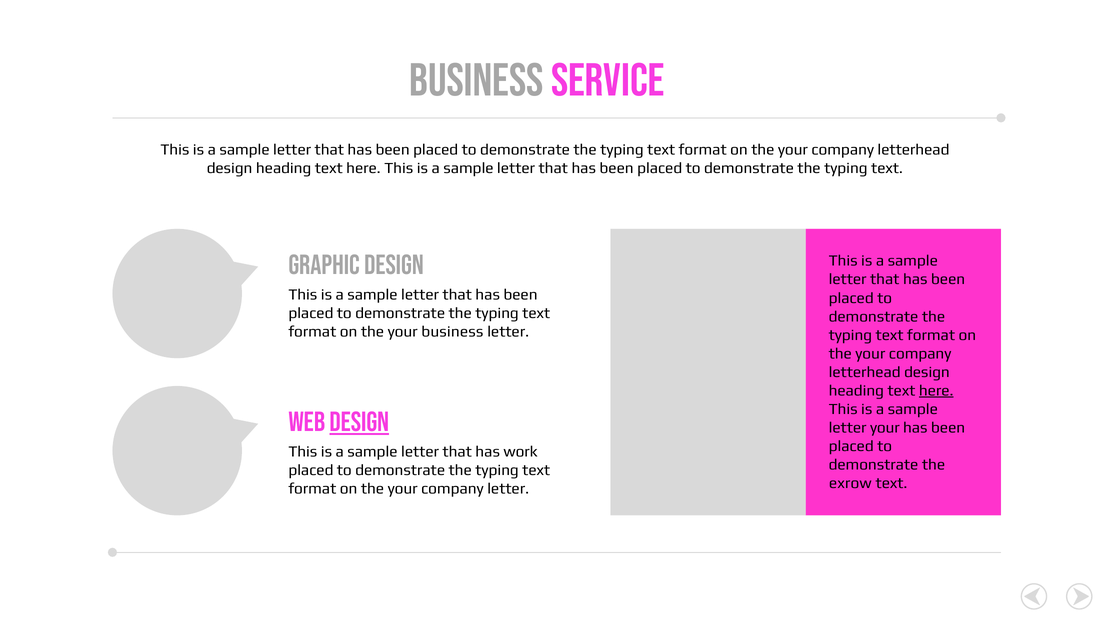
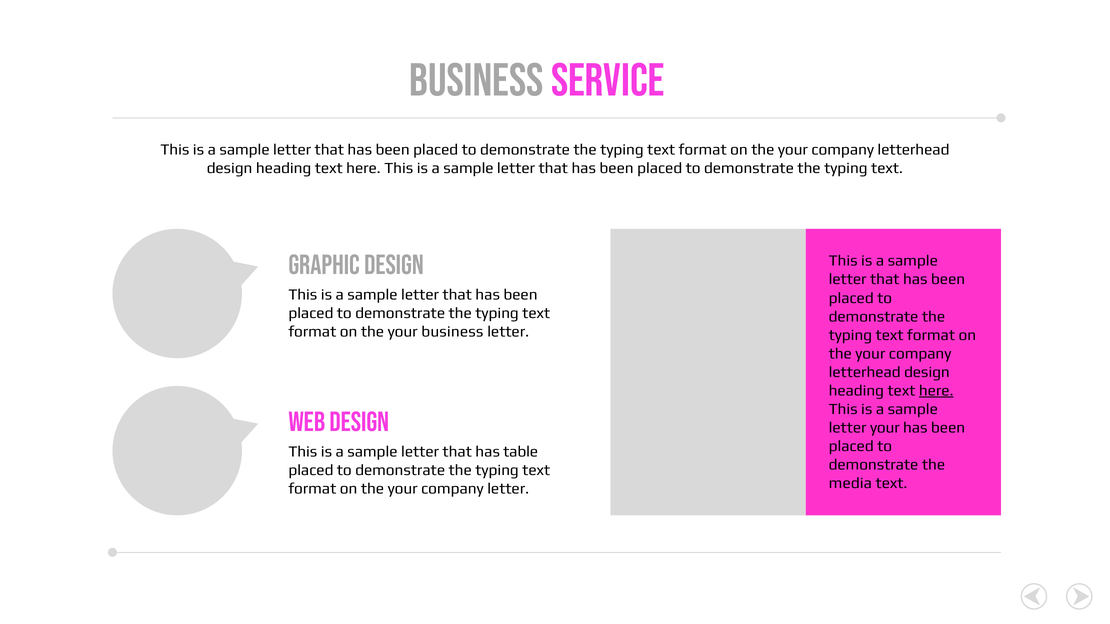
design underline: present -> none (359, 422)
work: work -> table (521, 452)
exrow: exrow -> media (850, 483)
